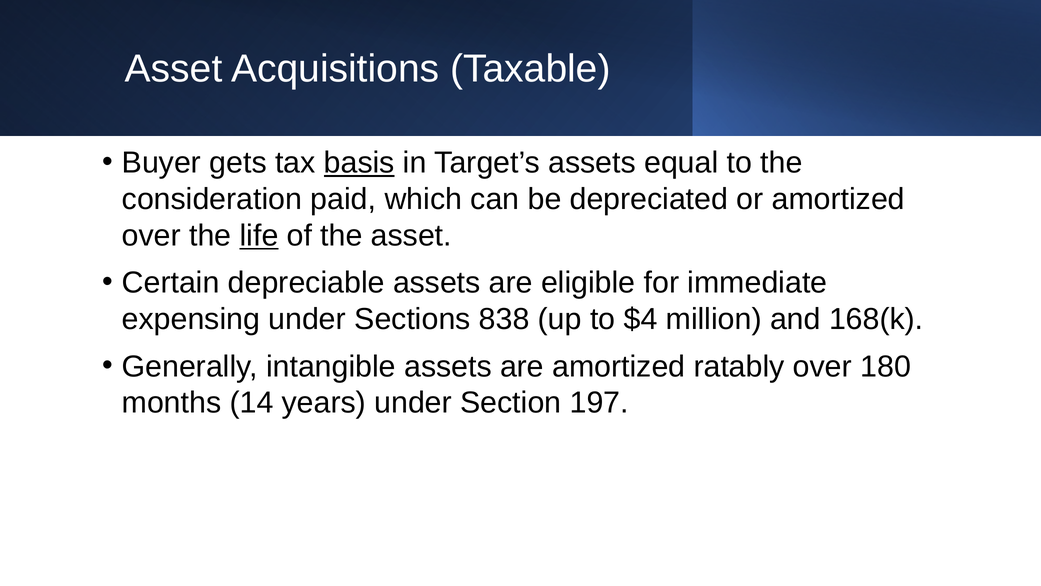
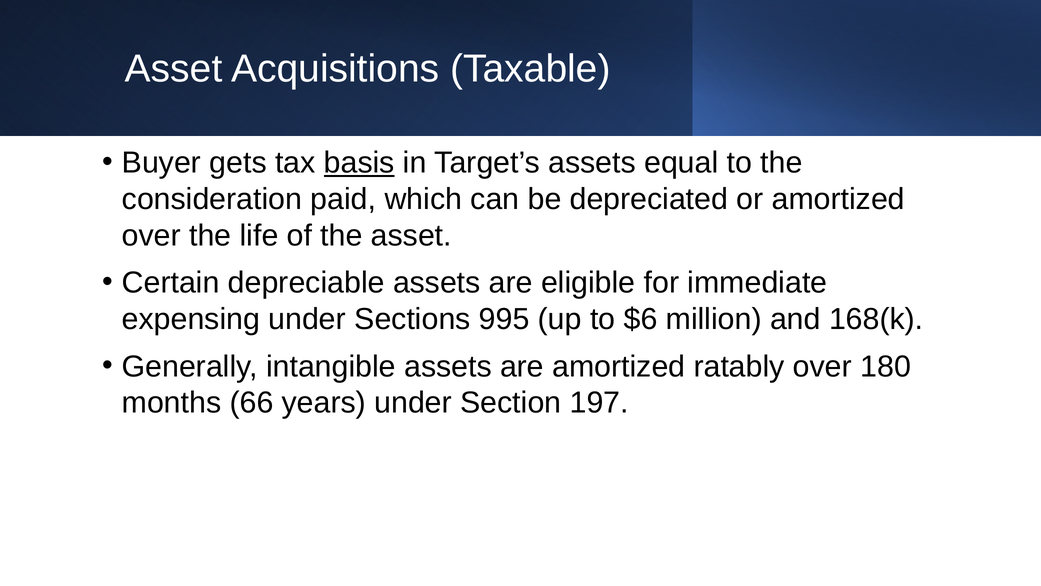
life underline: present -> none (259, 235)
838: 838 -> 995 (504, 319)
$4: $4 -> $6 (641, 319)
14: 14 -> 66 (252, 403)
